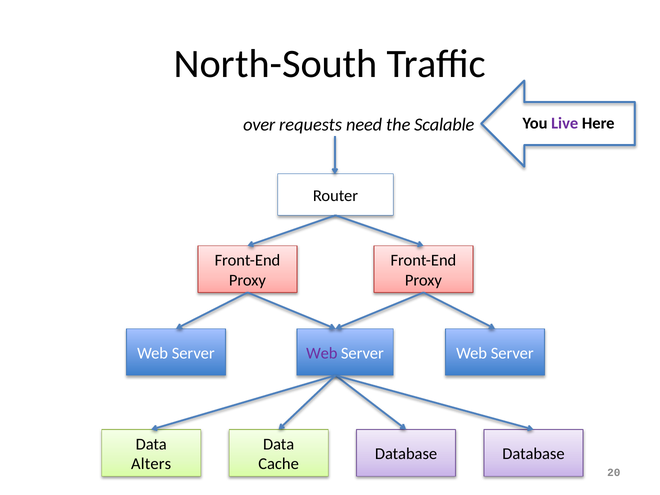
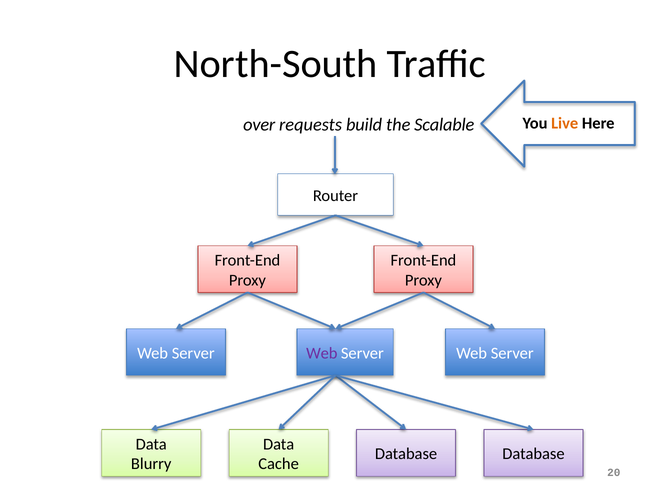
need: need -> build (364, 125)
Live colour: purple -> orange (565, 123)
Alters: Alters -> Blurry (151, 464)
